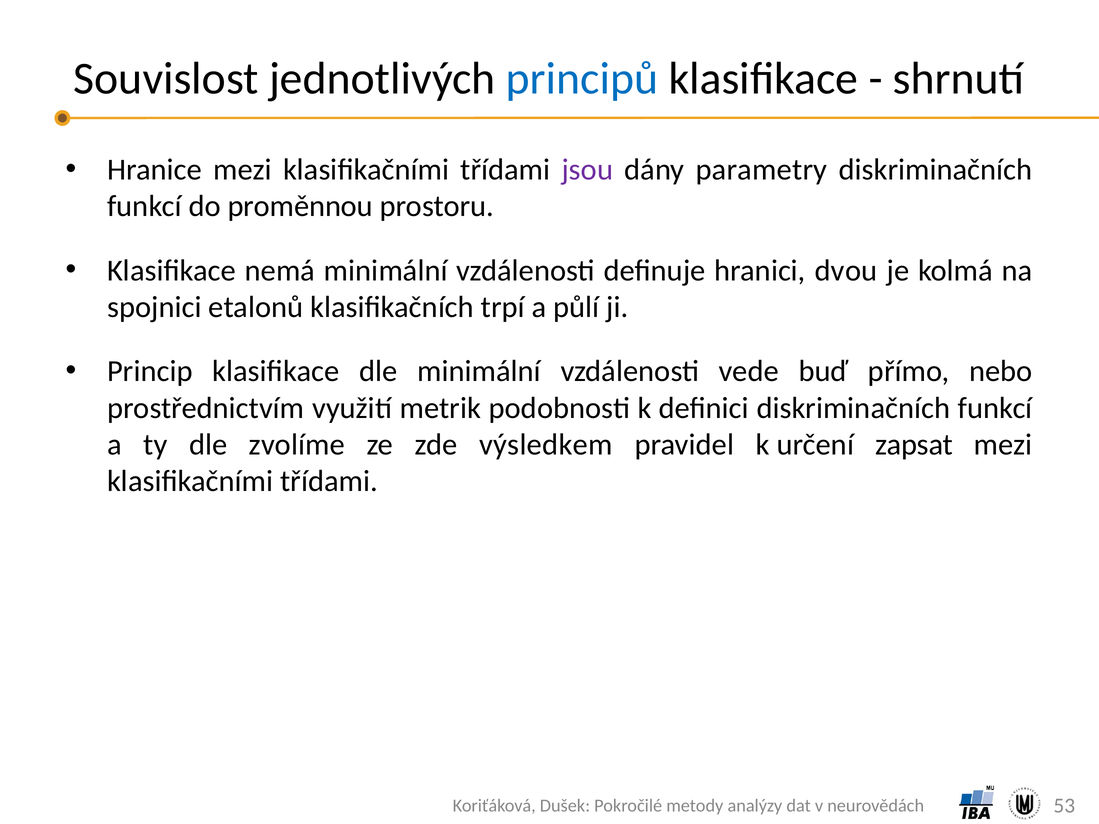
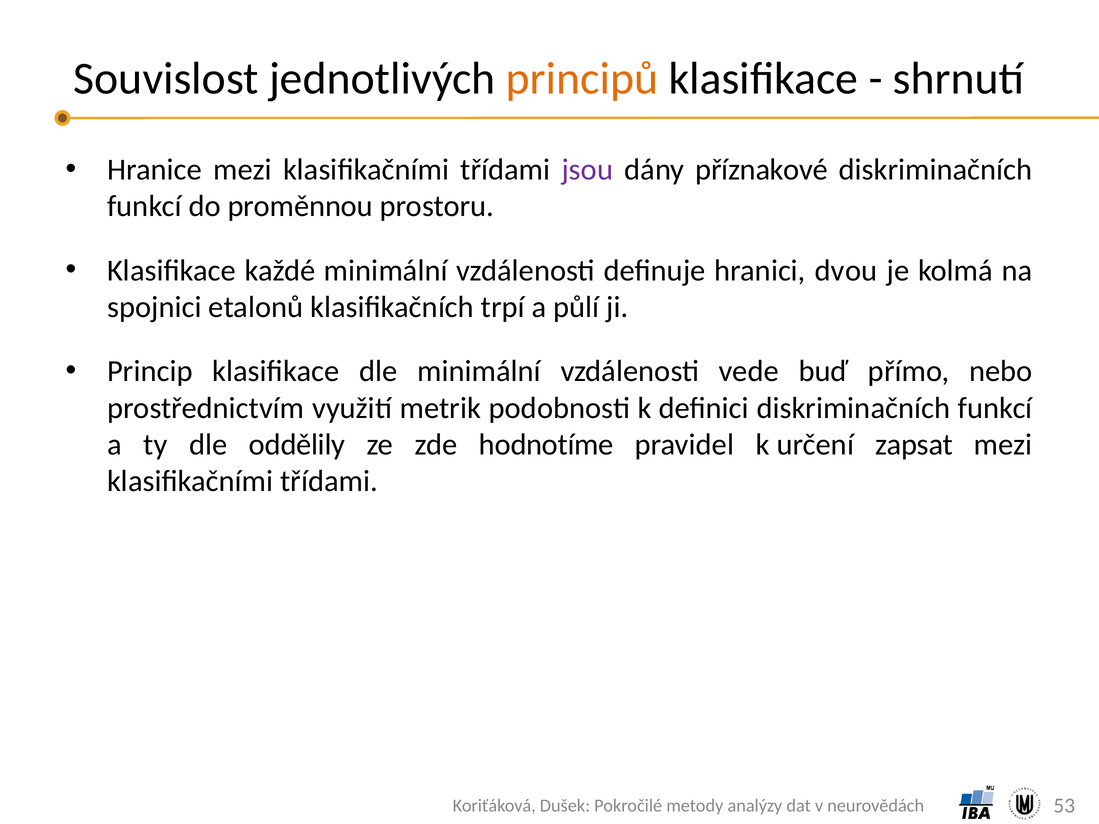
principů colour: blue -> orange (582, 79)
parametry: parametry -> příznakové (762, 170)
nemá: nemá -> každé (280, 271)
zvolíme: zvolíme -> oddělily (297, 445)
výsledkem: výsledkem -> hodnotíme (546, 445)
